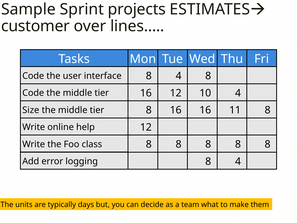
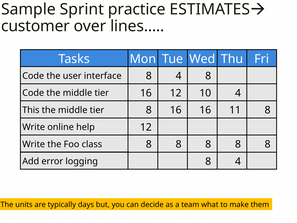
projects: projects -> practice (137, 9)
Size: Size -> This (31, 110)
